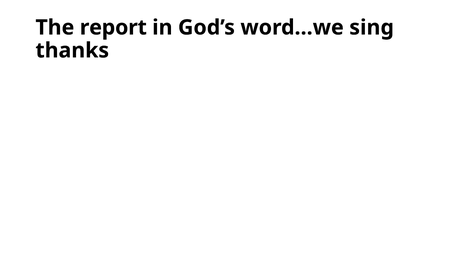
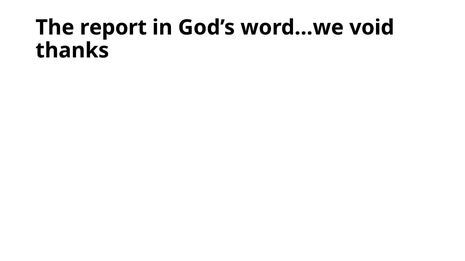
sing: sing -> void (372, 28)
